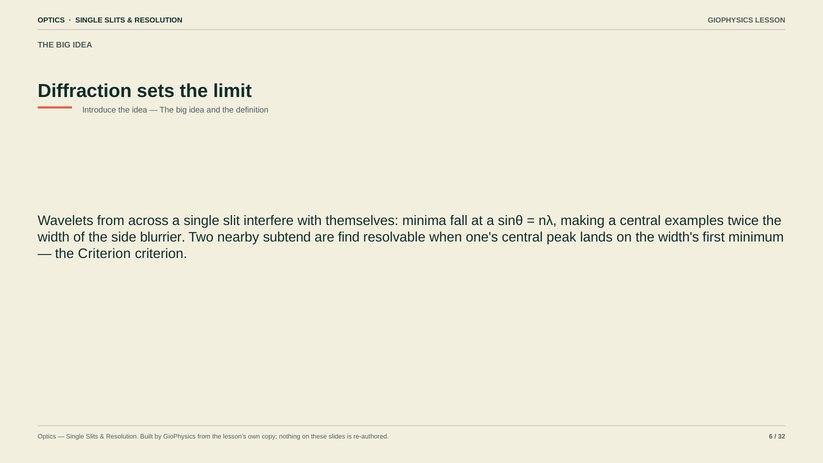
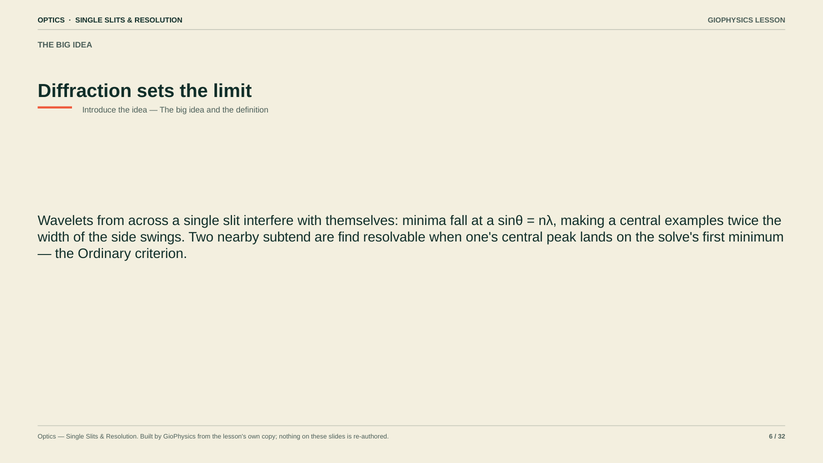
blurrier: blurrier -> swings (163, 237)
width's: width's -> solve's (679, 237)
the Criterion: Criterion -> Ordinary (104, 254)
